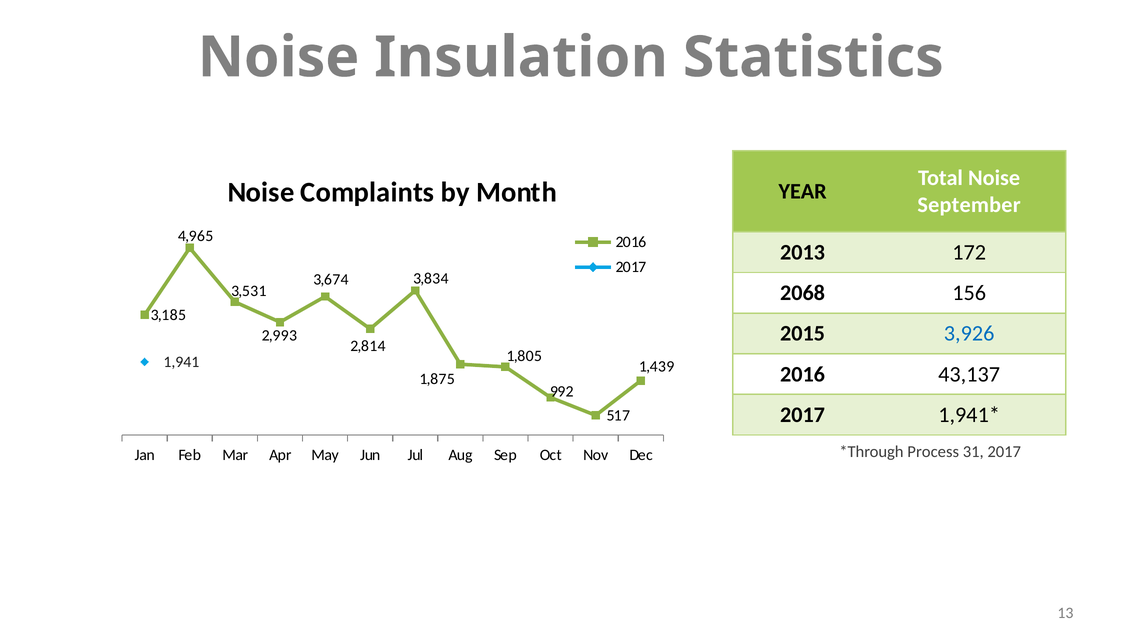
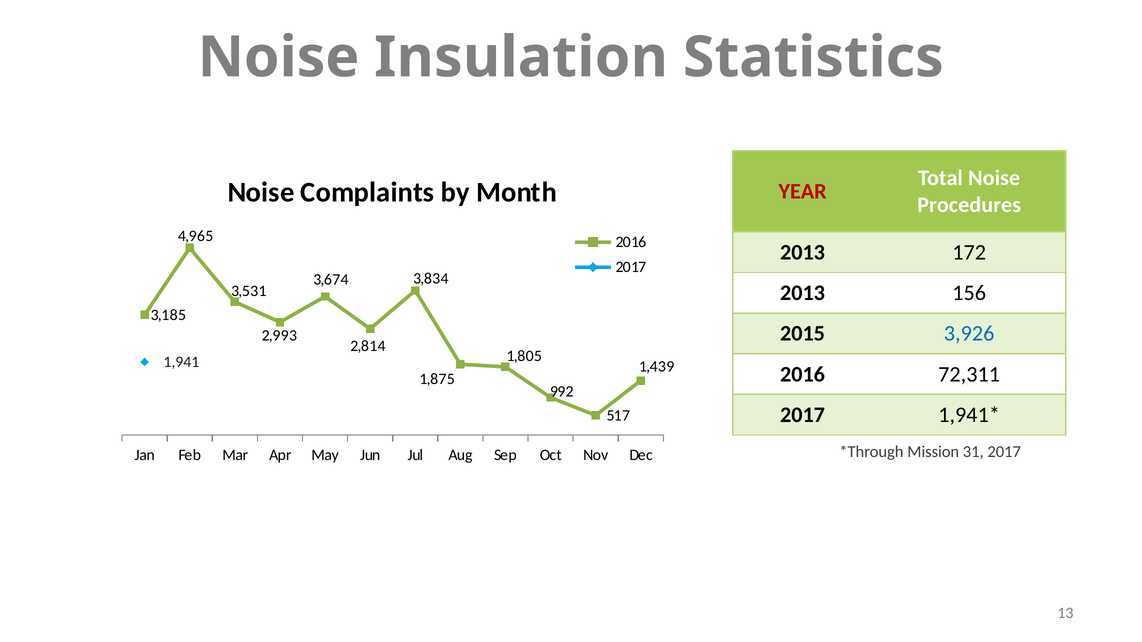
YEAR colour: black -> red (803, 192)
September: September -> Procedures (969, 205)
2068: 2068 -> 2013 (803, 293)
43,137: 43,137 -> 72,311 (969, 375)
Process: Process -> Mission (933, 452)
